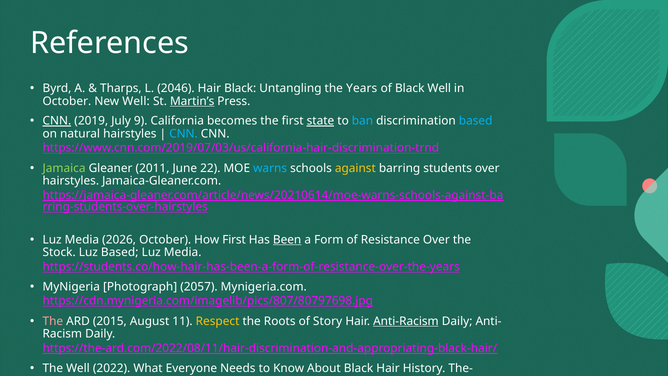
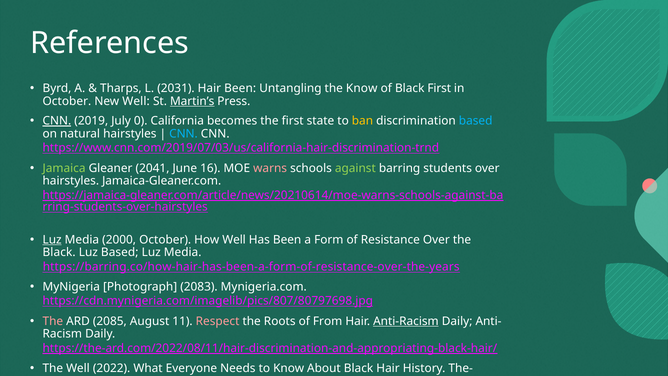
2046: 2046 -> 2031 (176, 88)
Hair Black: Black -> Been (240, 88)
the Years: Years -> Know (362, 88)
Black Well: Well -> First (439, 88)
9: 9 -> 0 (141, 121)
state underline: present -> none (320, 121)
ban colour: light blue -> yellow (362, 121)
2011: 2011 -> 2041 (153, 168)
22: 22 -> 16 (210, 168)
warns colour: light blue -> pink (270, 168)
against colour: yellow -> light green (355, 168)
Luz underline: none -> present (52, 240)
2026: 2026 -> 2000 (119, 240)
How First: First -> Well (234, 240)
Been underline: present -> none (287, 240)
Stock: Stock -> Black (59, 252)
https://students.co/how-hair-has-been-a-form-of-resistance-over-the-years: https://students.co/how-hair-has-been-a-form-of-resistance-over-the-years -> https://barring.co/how-hair-has-been-a-form-of-resistance-over-the-years (251, 267)
2057: 2057 -> 2083 (199, 287)
2015: 2015 -> 2085 (110, 321)
Respect colour: yellow -> pink (218, 321)
of Story: Story -> From (328, 321)
